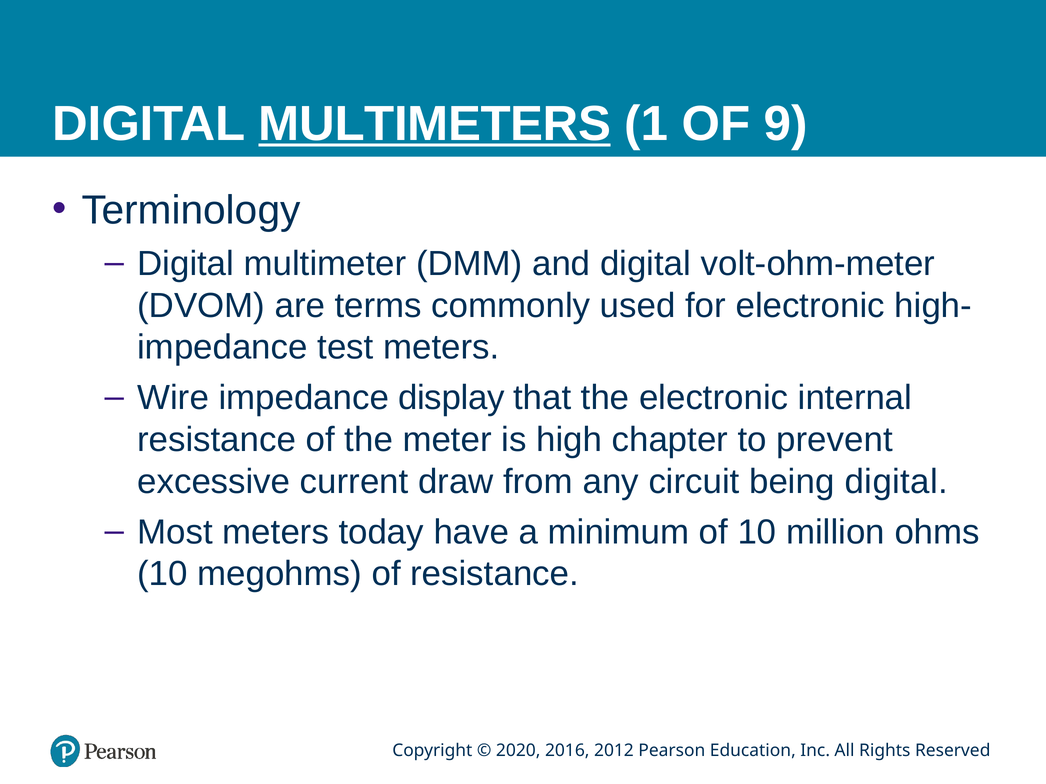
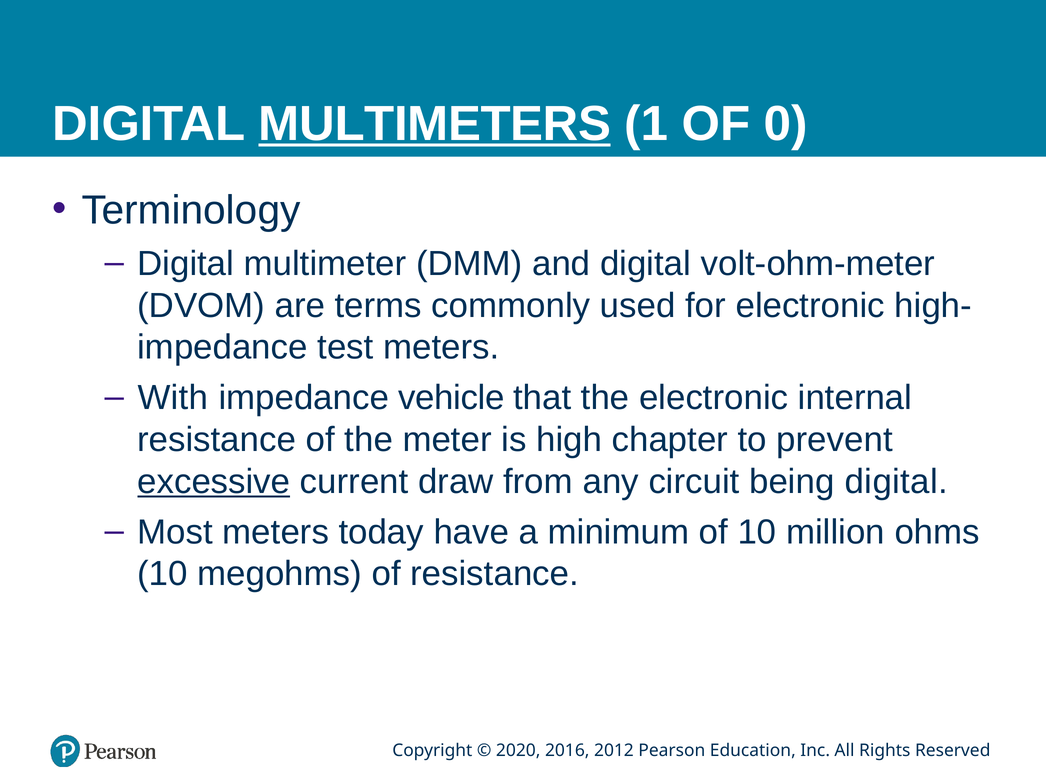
9: 9 -> 0 (786, 124)
Wire: Wire -> With (173, 398)
display: display -> vehicle (451, 398)
excessive underline: none -> present (214, 482)
